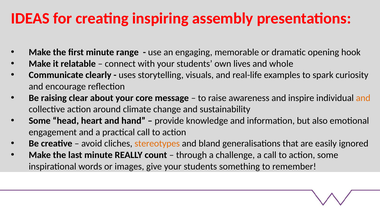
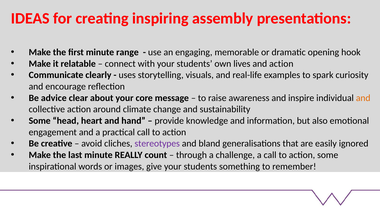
and whole: whole -> action (281, 64)
raising: raising -> advice (54, 98)
stereotypes colour: orange -> purple (157, 143)
